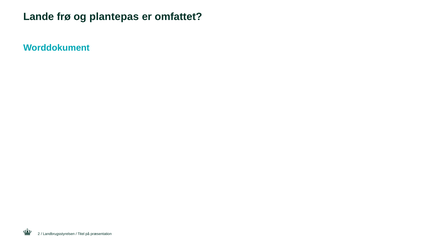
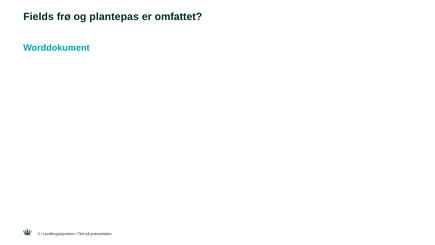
Lande: Lande -> Fields (39, 17)
